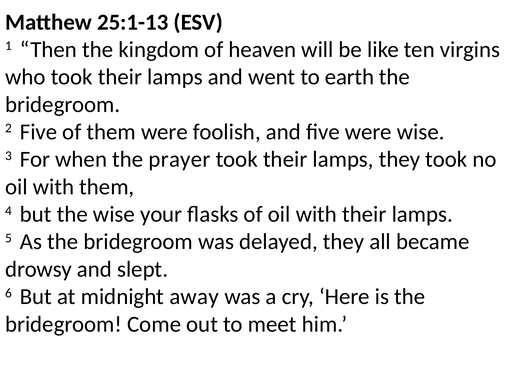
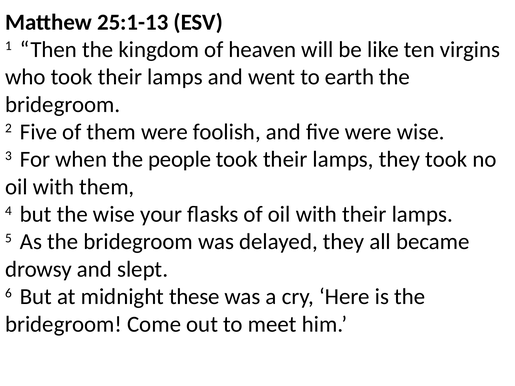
prayer: prayer -> people (180, 160)
away: away -> these (194, 297)
